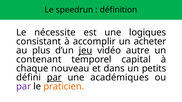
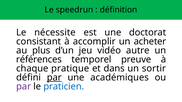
logiques: logiques -> doctorat (148, 33)
jeu underline: present -> none (86, 51)
contenant: contenant -> références (39, 60)
capital: capital -> preuve (136, 60)
nouveau: nouveau -> pratique (70, 69)
petits: petits -> sortir (154, 69)
praticien colour: orange -> blue (64, 87)
